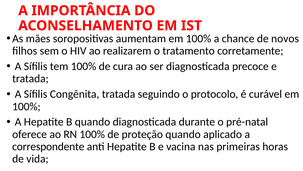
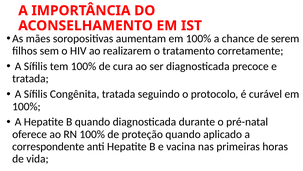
novos: novos -> serem (285, 38)
